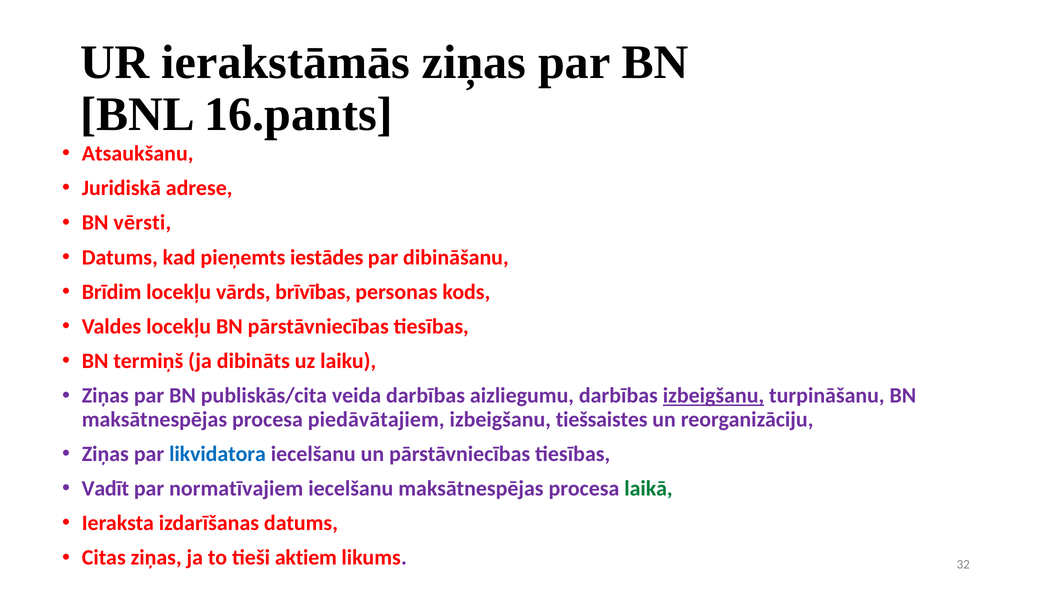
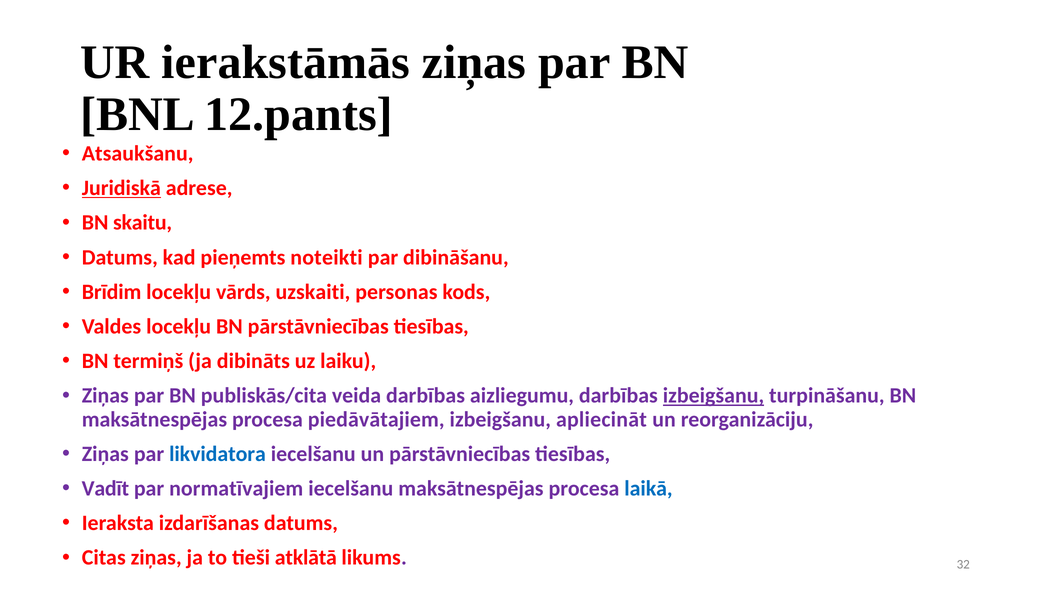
16.pants: 16.pants -> 12.pants (299, 114)
Juridiskā underline: none -> present (121, 188)
vērsti: vērsti -> skaitu (143, 223)
iestādes: iestādes -> noteikti (327, 257)
brīvības: brīvības -> uzskaiti (313, 292)
tiešsaistes: tiešsaistes -> apliecināt (601, 419)
laikā colour: green -> blue (648, 488)
aktiem: aktiem -> atklātā (306, 557)
